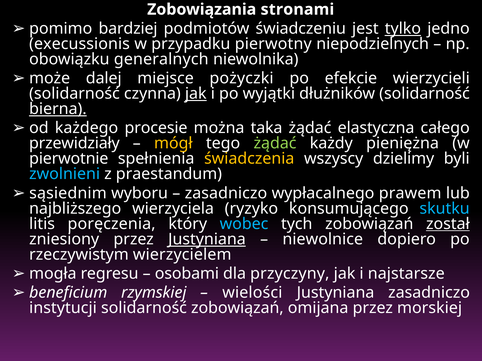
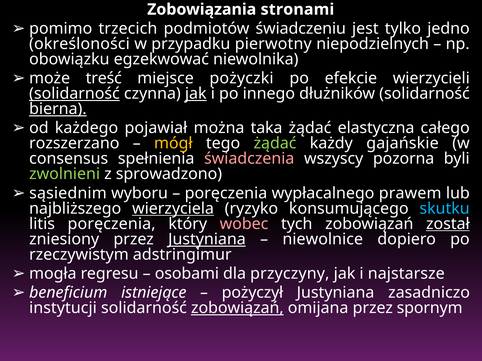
bardziej: bardziej -> trzecich (128, 29)
tylko underline: present -> none (403, 29)
execussionis: execussionis -> określoności (79, 44)
generalnych: generalnych -> egzekwować (161, 59)
dalej: dalej -> treść (104, 78)
solidarność underline: none -> present (74, 94)
wyjątki: wyjątki -> innego (269, 94)
procesie: procesie -> pojawiał (156, 128)
przewidziały: przewidziały -> rozszerzano (74, 144)
pieniężna: pieniężna -> gajańskie (402, 144)
pierwotnie: pierwotnie -> consensus (69, 159)
świadczenia colour: yellow -> pink (249, 159)
dzielimy: dzielimy -> pozorna (404, 159)
zwolnieni colour: light blue -> light green (65, 174)
praestandum: praestandum -> sprowadzono (169, 174)
zasadniczo: zasadniczo -> poręczenia (226, 193)
wierzyciela underline: none -> present (173, 209)
wobec colour: light blue -> pink (244, 224)
wierzycielem: wierzycielem -> adstringimur (182, 255)
rzymskiej: rzymskiej -> istniejące (154, 293)
wielości: wielości -> pożyczył (252, 293)
zobowiązań underline: none -> present (237, 308)
morskiej: morskiej -> spornym (430, 308)
